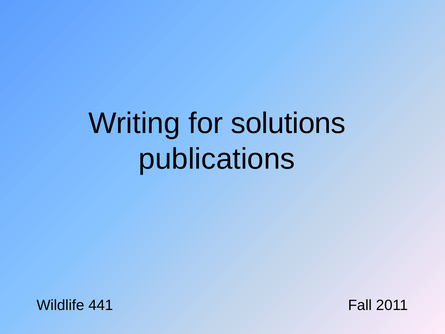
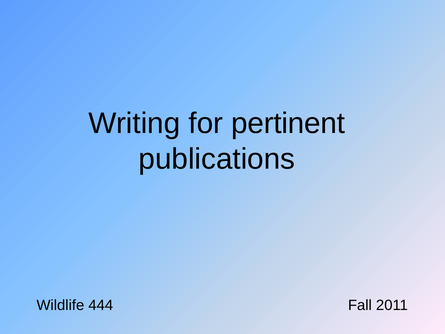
solutions: solutions -> pertinent (288, 123)
441: 441 -> 444 (101, 305)
